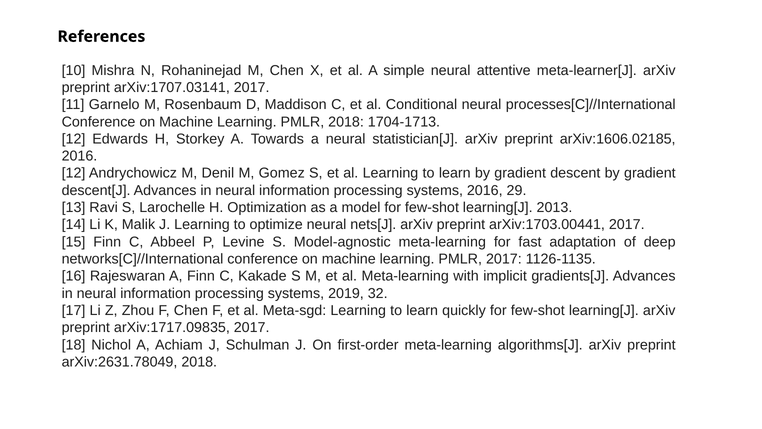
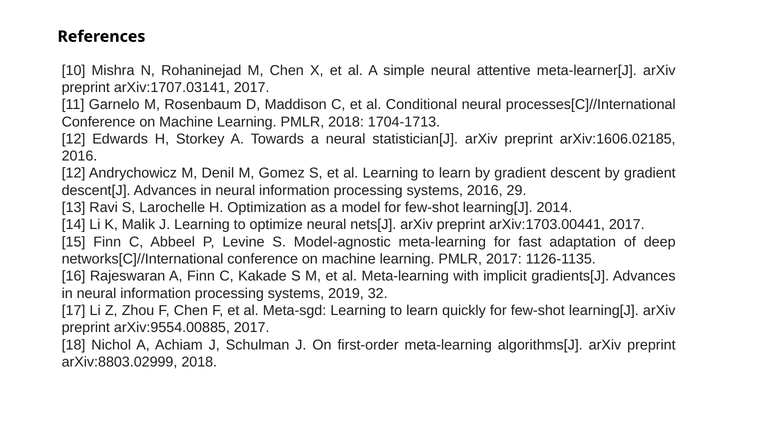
2013: 2013 -> 2014 (554, 207)
arXiv:1717.09835: arXiv:1717.09835 -> arXiv:9554.00885 (172, 327)
arXiv:2631.78049: arXiv:2631.78049 -> arXiv:8803.02999 (120, 362)
